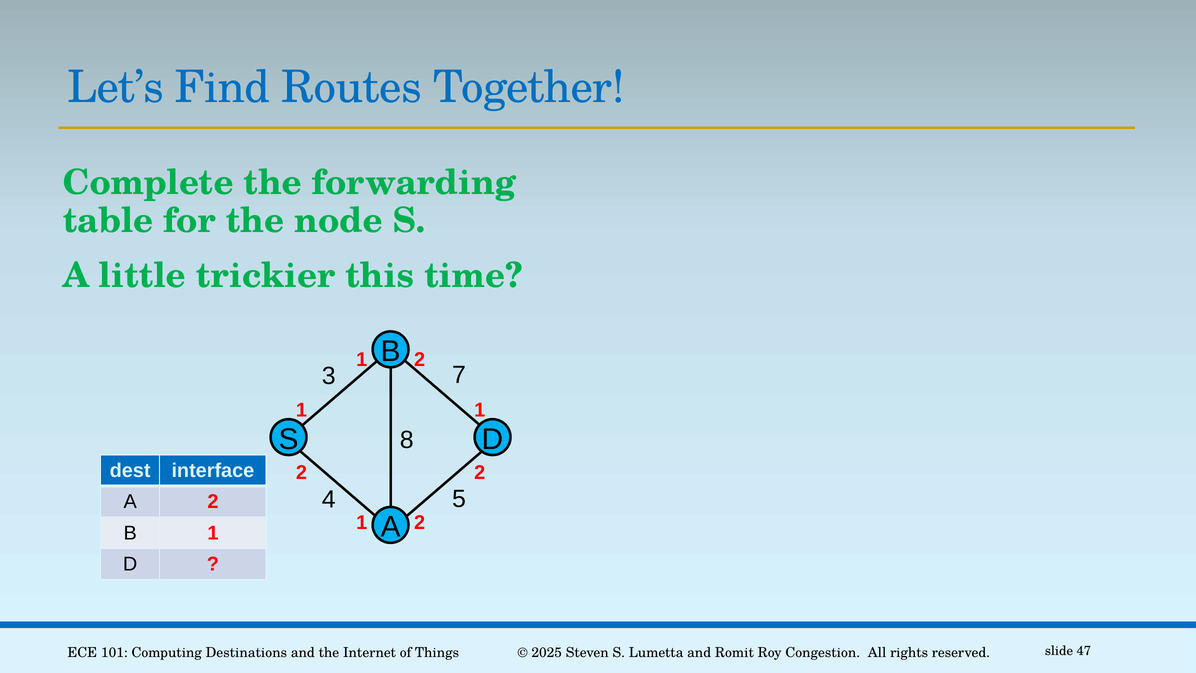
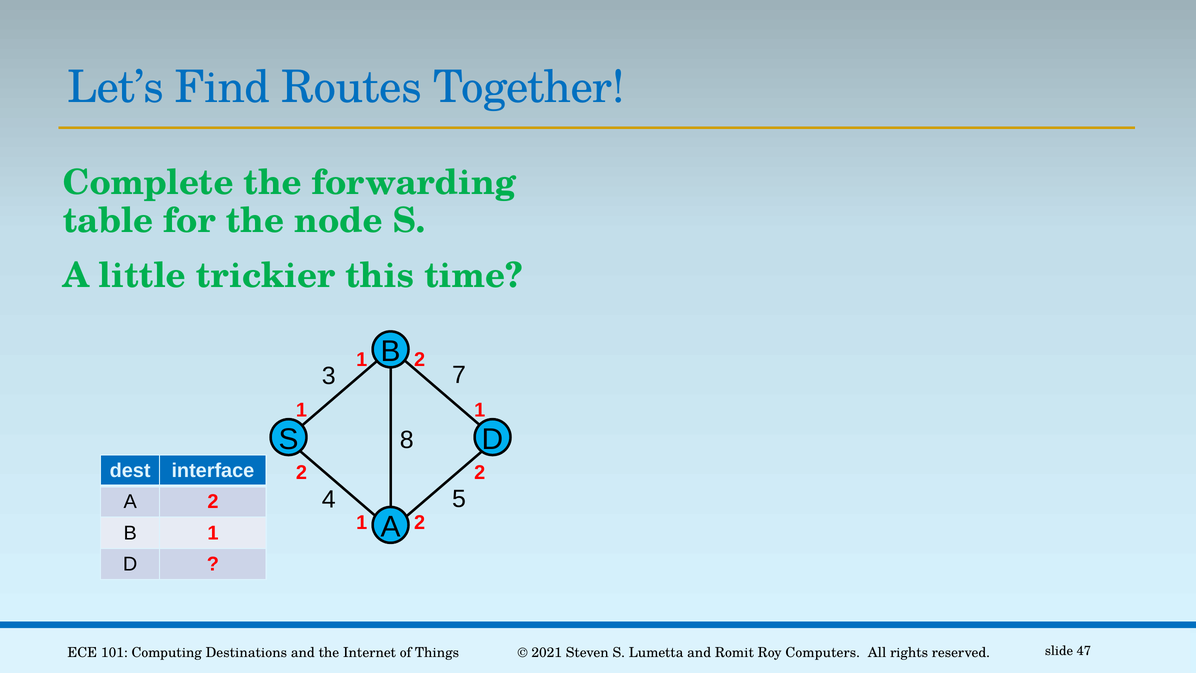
2025: 2025 -> 2021 (547, 653)
Congestion: Congestion -> Computers (823, 653)
